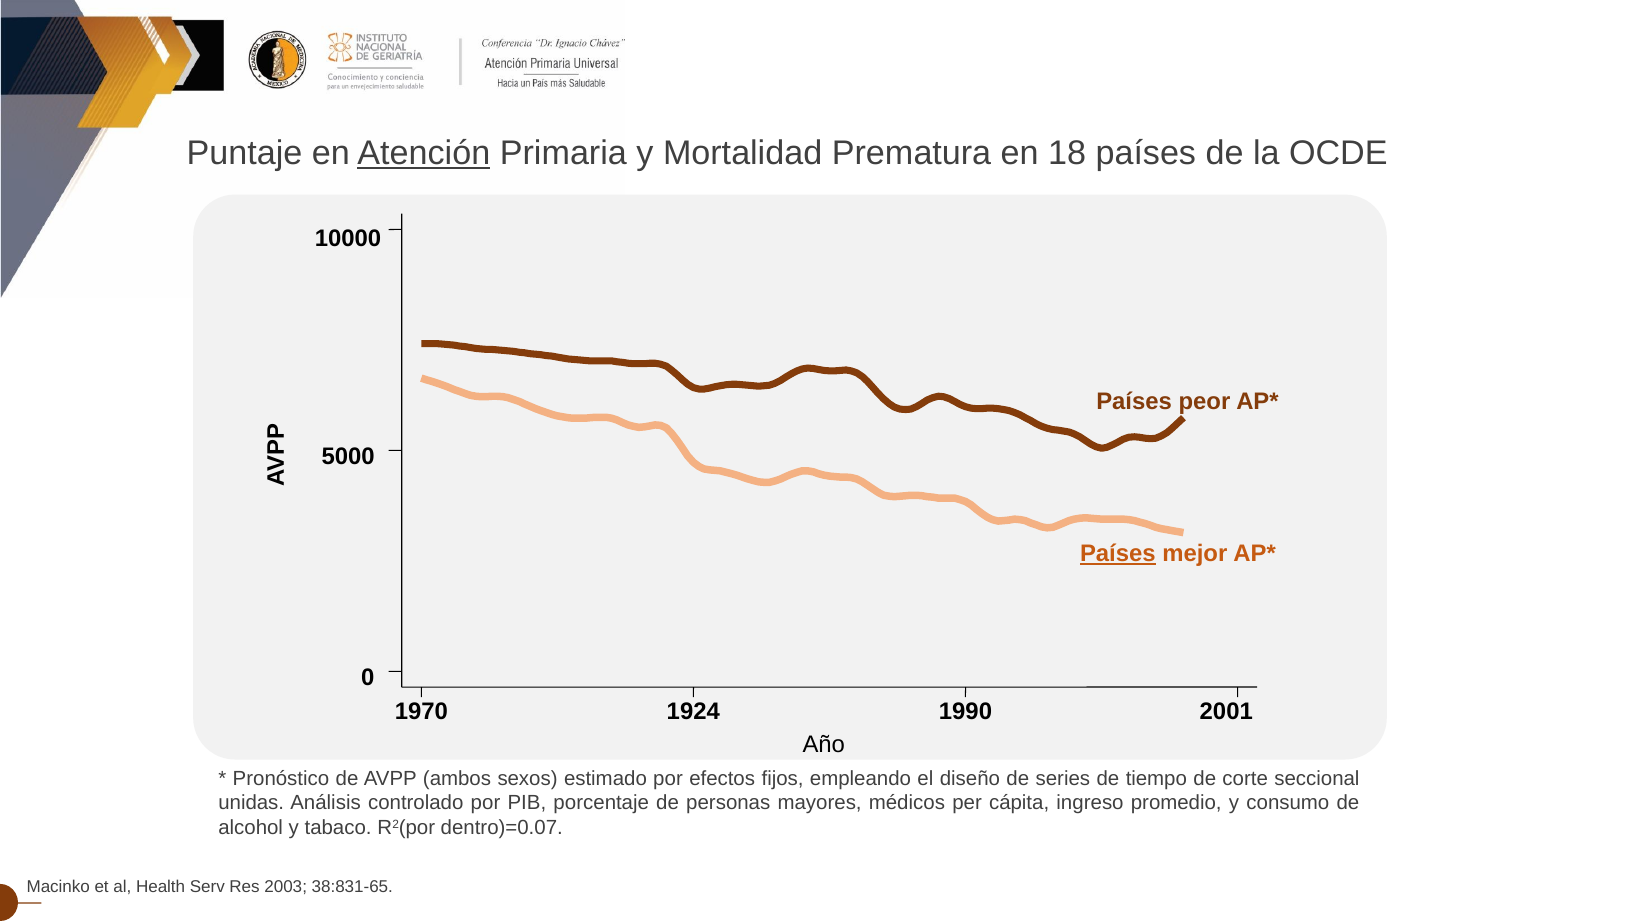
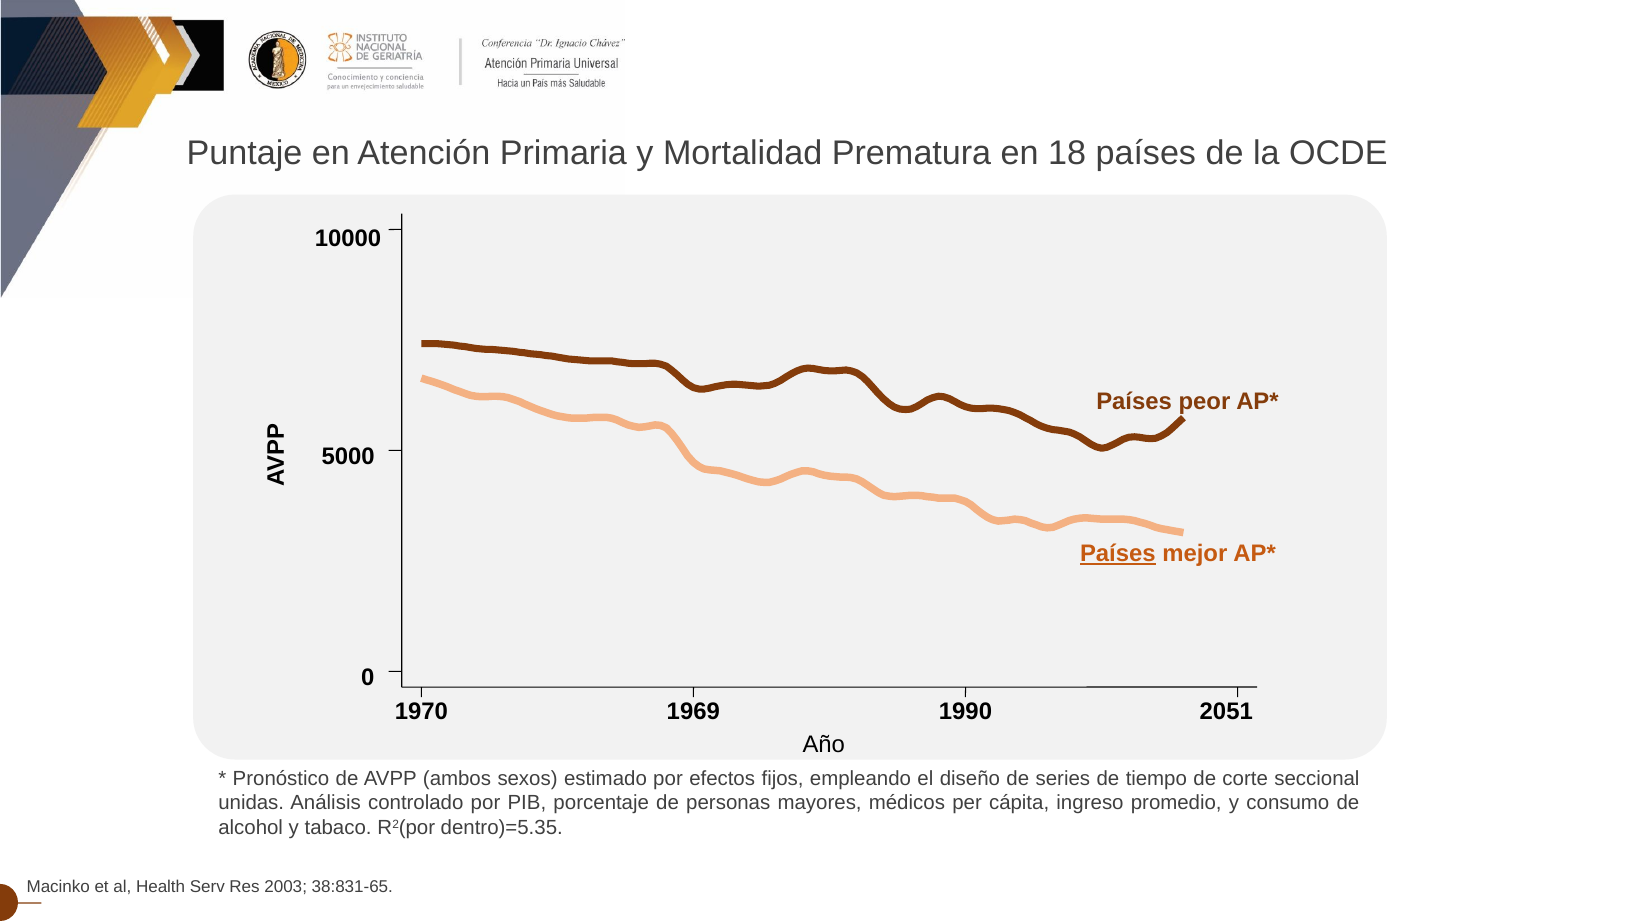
Atención underline: present -> none (424, 153)
1924: 1924 -> 1969 (693, 712)
2001: 2001 -> 2051 (1226, 712)
dentro)=0.07: dentro)=0.07 -> dentro)=5.35 (502, 828)
